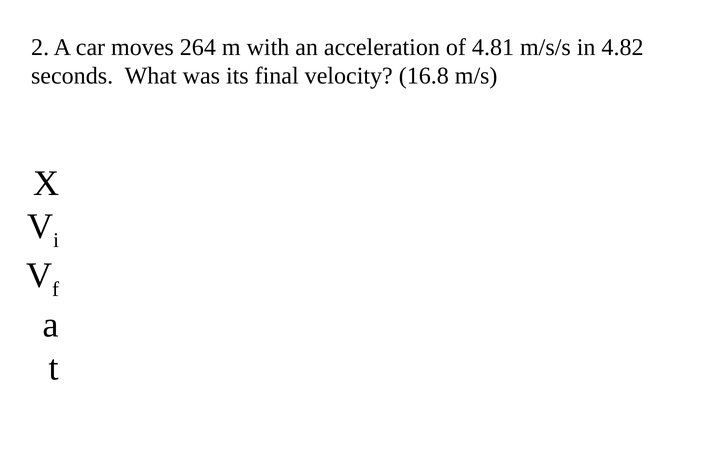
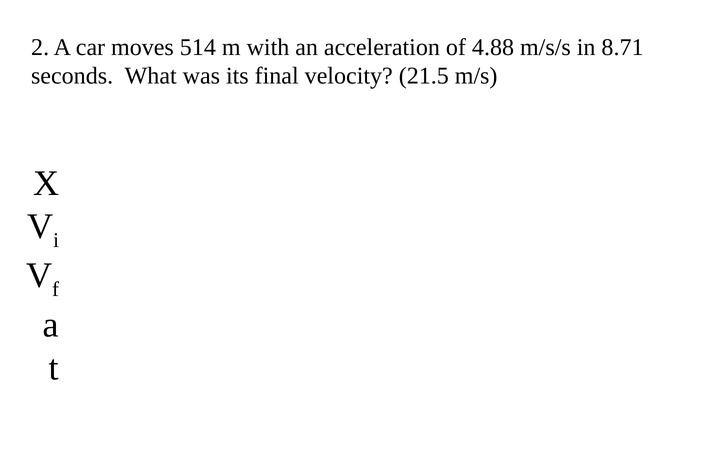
264: 264 -> 514 (198, 47)
4.81: 4.81 -> 4.88 (493, 47)
4.82: 4.82 -> 8.71 (623, 47)
16.8: 16.8 -> 21.5 (424, 76)
